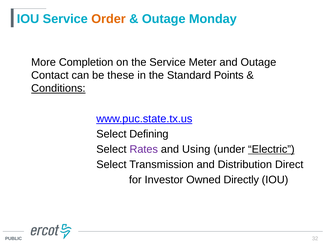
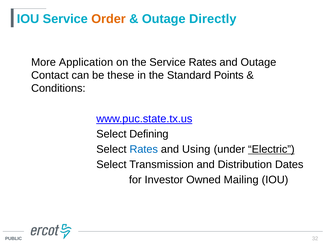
Monday: Monday -> Directly (213, 19)
Completion: Completion -> Application (86, 62)
Service Meter: Meter -> Rates (203, 62)
Conditions underline: present -> none (58, 88)
Rates colour: purple -> blue (144, 149)
Direct: Direct -> Dates (289, 164)
Directly: Directly -> Mailing (241, 179)
